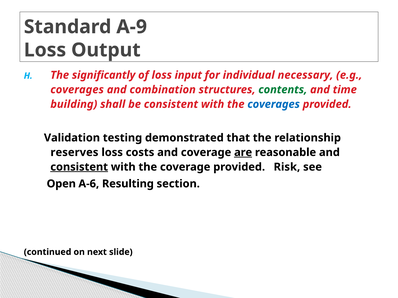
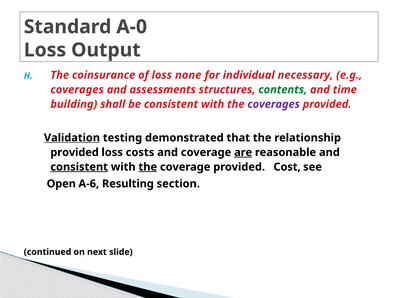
A-9: A-9 -> A-0 (132, 27)
significantly: significantly -> coinsurance (104, 75)
input: input -> none (188, 75)
combination: combination -> assessments (163, 90)
coverages colour: blue -> purple (274, 104)
Validation underline: none -> present (72, 138)
reserves: reserves -> provided (75, 153)
the underline: none -> present (148, 167)
Risk: Risk -> Cost (287, 167)
